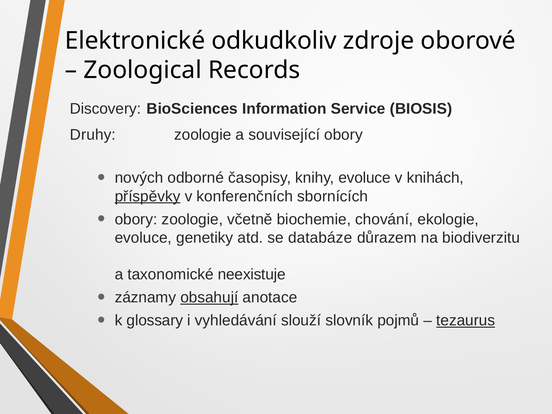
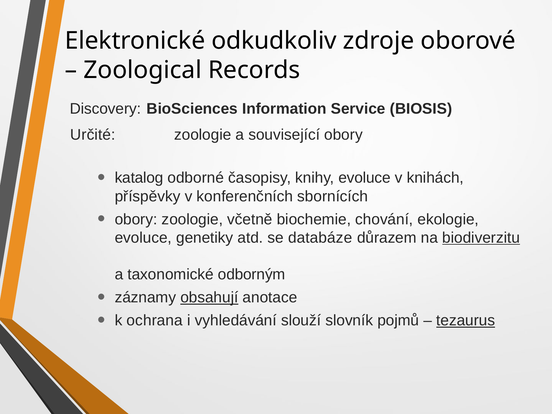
Druhy: Druhy -> Určité (93, 135)
nových: nových -> katalog (139, 178)
příspěvky underline: present -> none (148, 196)
biodiverzitu underline: none -> present (481, 238)
neexistuje: neexistuje -> odborným (252, 275)
glossary: glossary -> ochrana (155, 321)
